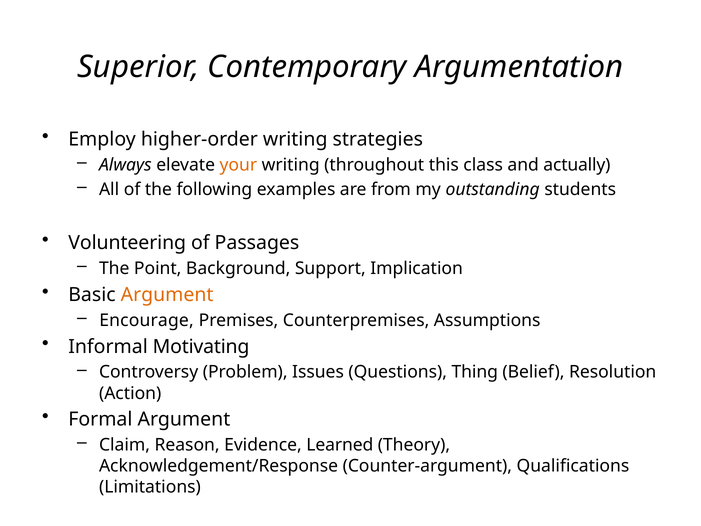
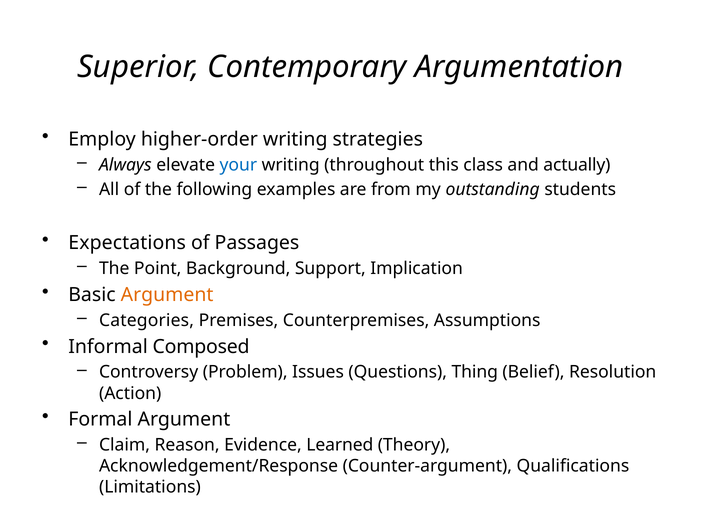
your colour: orange -> blue (238, 165)
Volunteering: Volunteering -> Expectations (127, 243)
Encourage: Encourage -> Categories (146, 320)
Motivating: Motivating -> Composed (201, 346)
